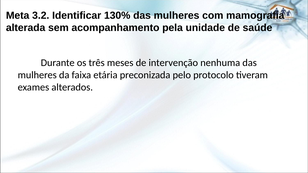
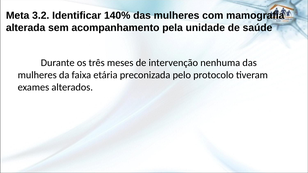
130%: 130% -> 140% (117, 15)
